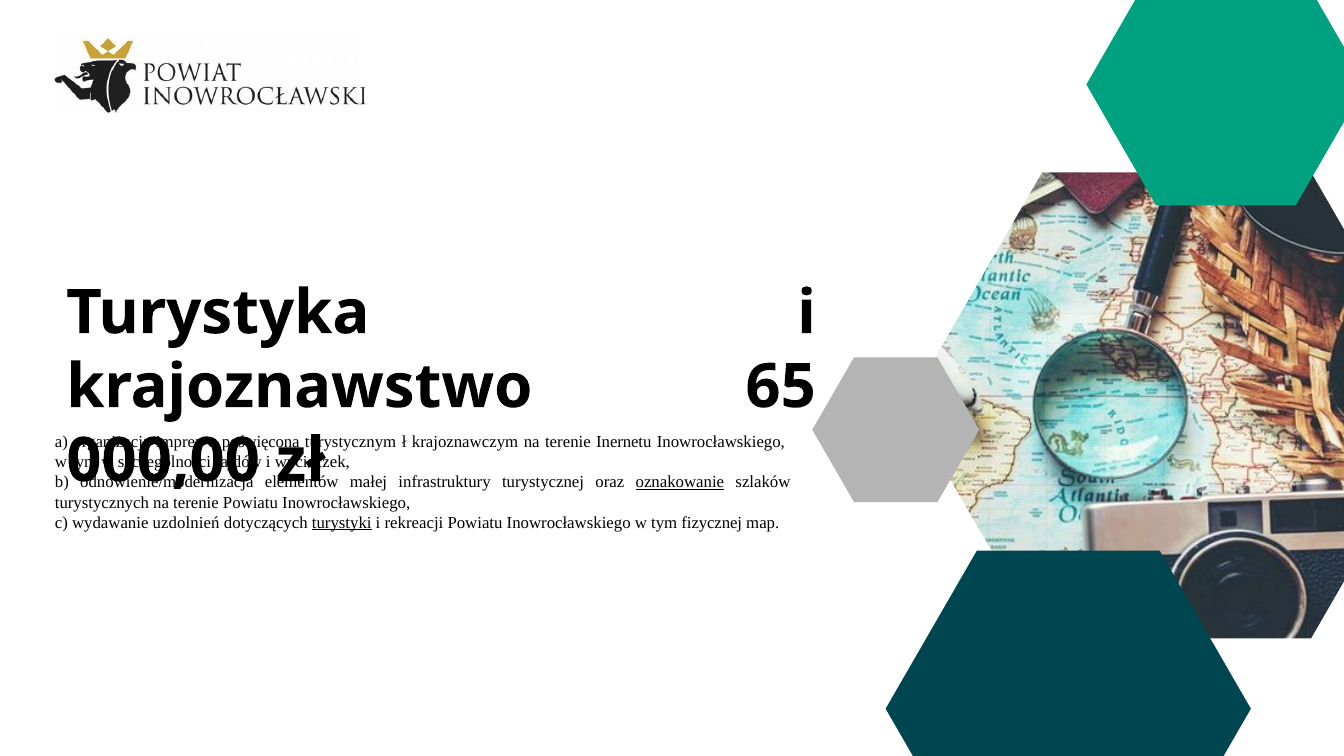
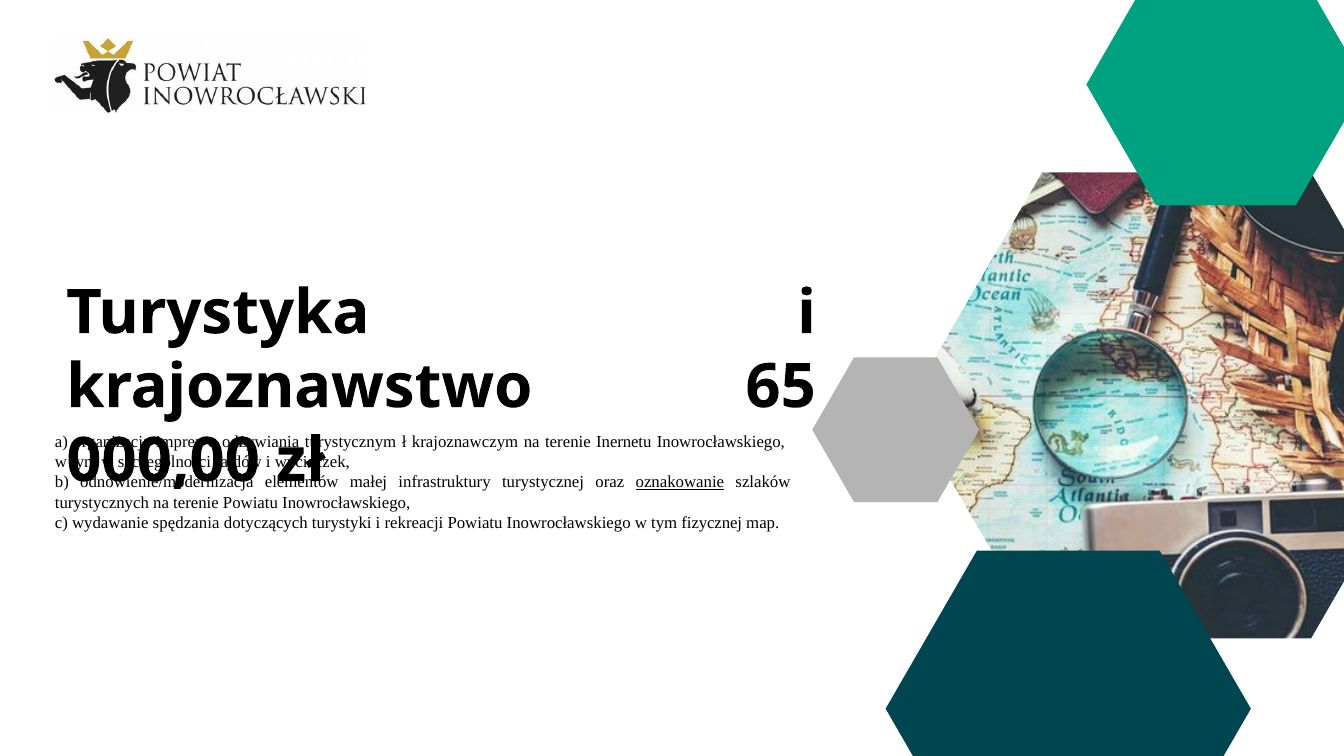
poświęcona: poświęcona -> odżywiania (261, 442)
uzdolnień: uzdolnień -> spędzania (186, 523)
turystyki underline: present -> none (342, 523)
